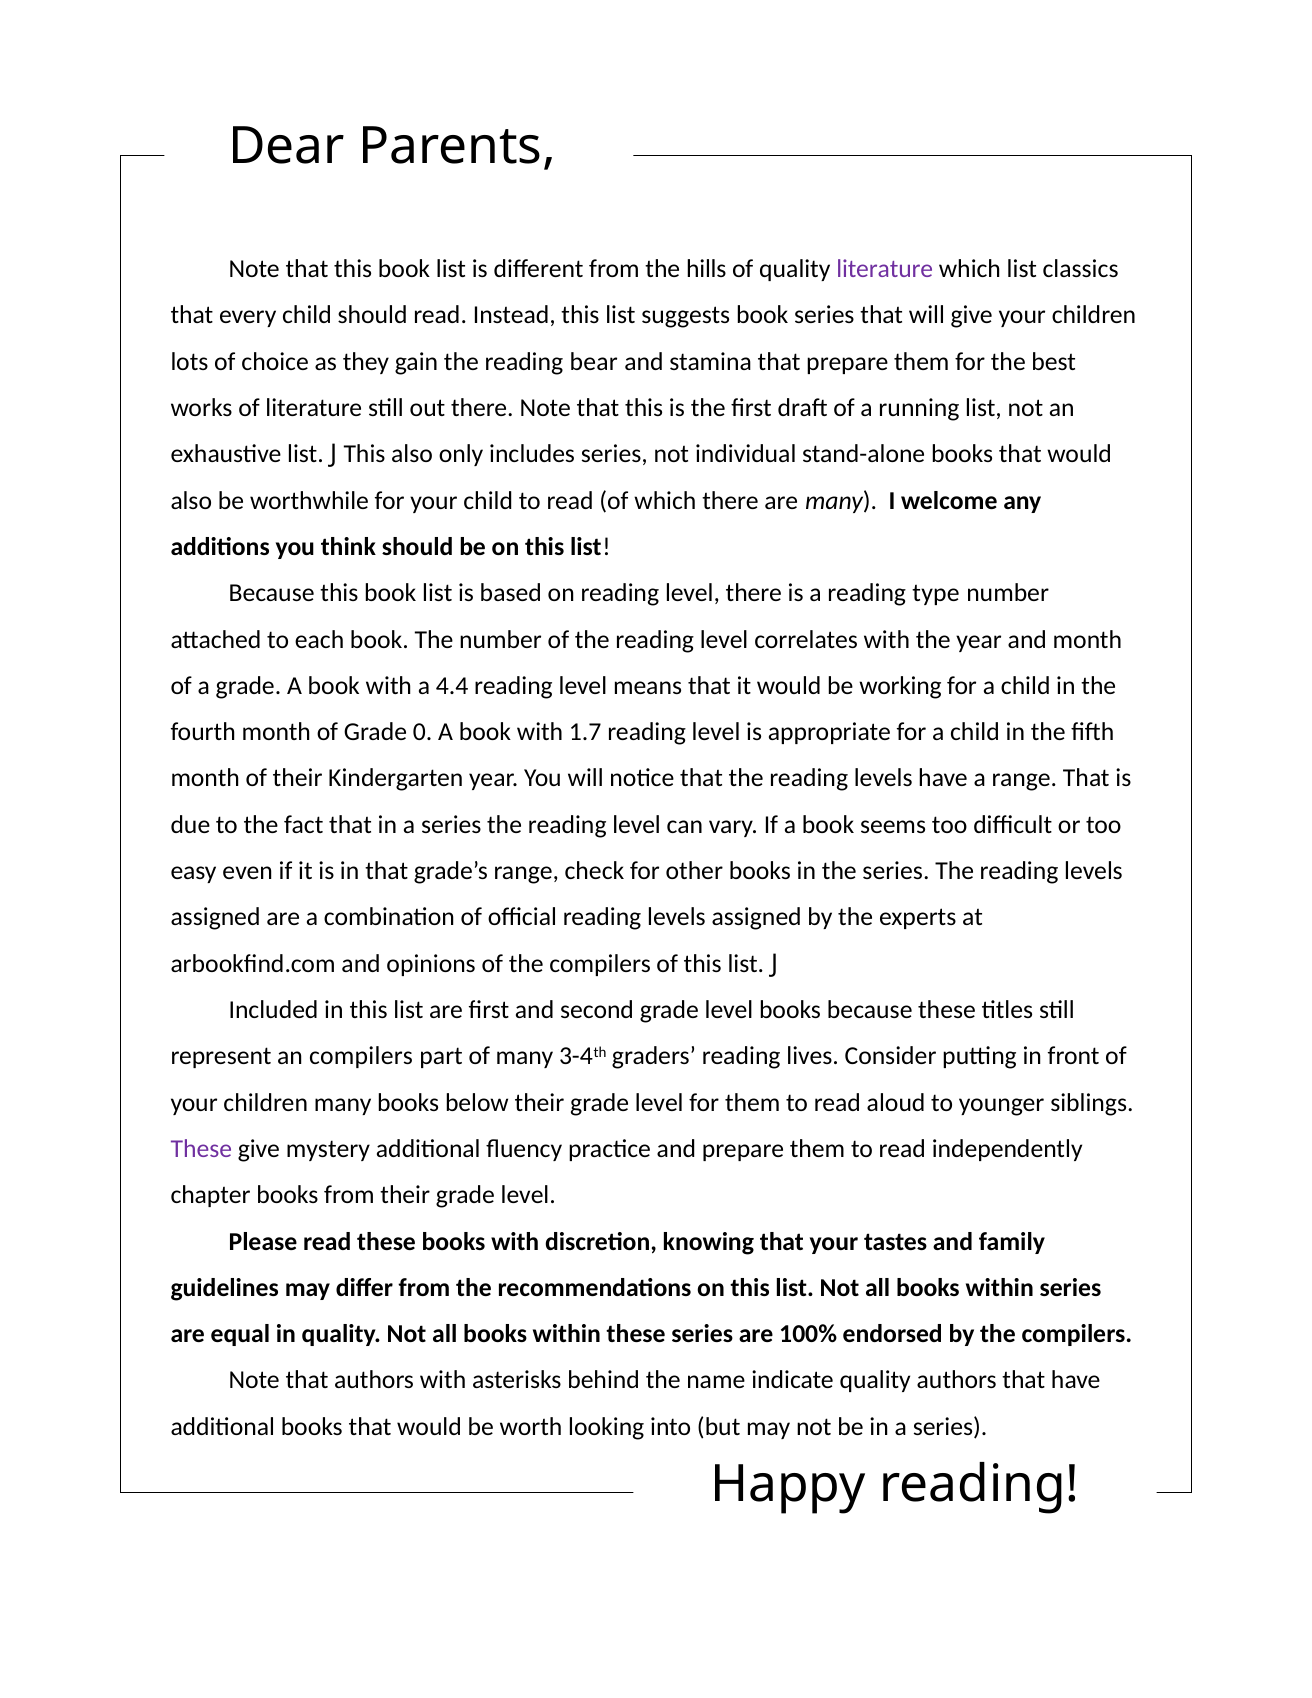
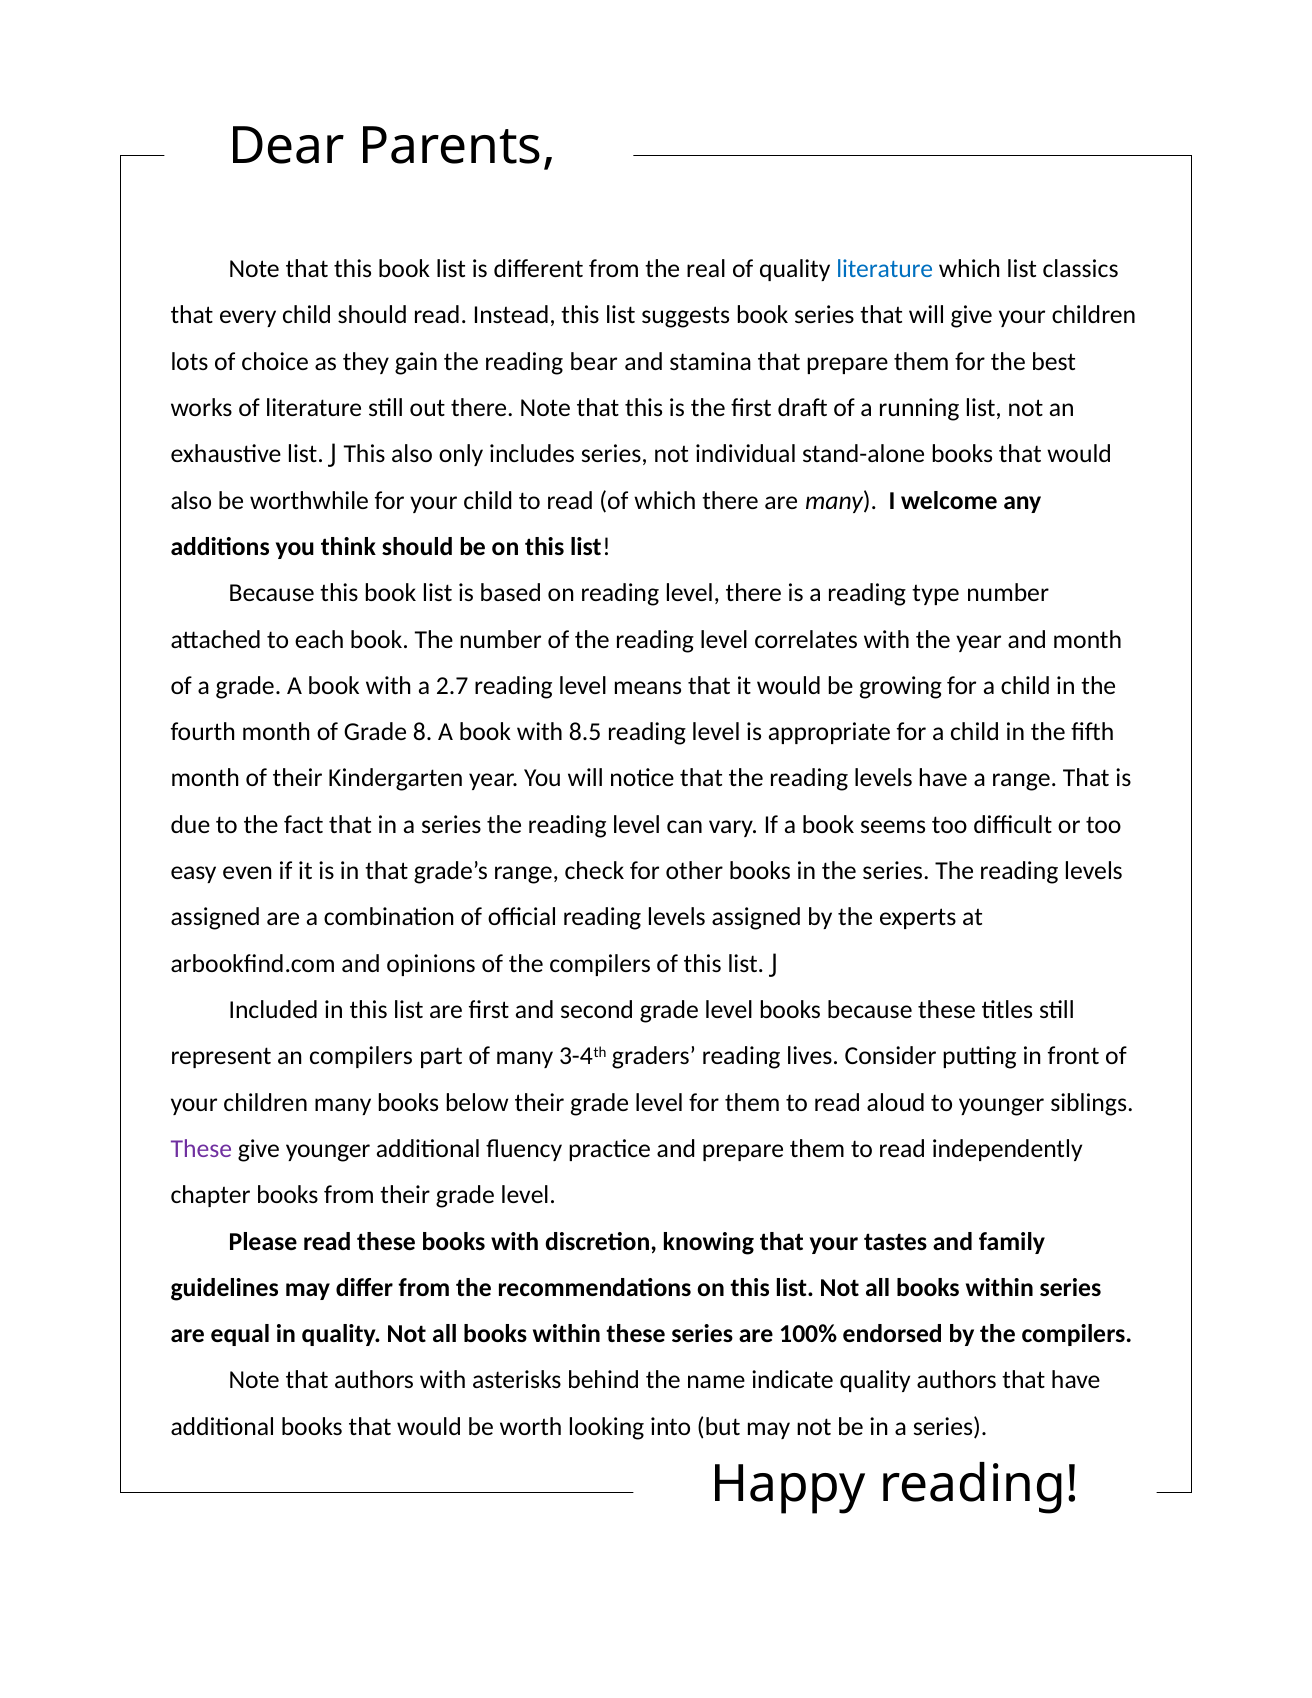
hills: hills -> real (706, 269)
literature colour: purple -> blue (885, 269)
4.4: 4.4 -> 2.7 (452, 686)
working: working -> growing (900, 686)
0: 0 -> 8 (423, 732)
1.7: 1.7 -> 8.5 (585, 732)
give mystery: mystery -> younger (328, 1149)
